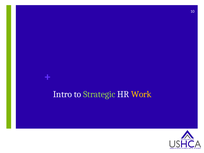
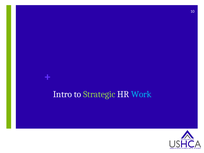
Work colour: yellow -> light blue (141, 94)
